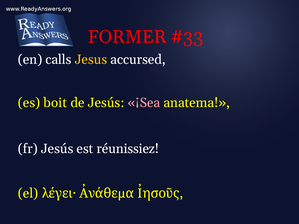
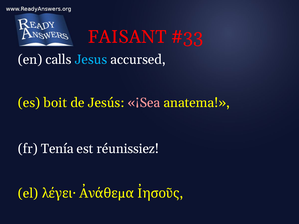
FORMER: FORMER -> FAISANT (127, 37)
Jesus colour: yellow -> light blue (91, 60)
fr Jesús: Jesús -> Tenía (57, 149)
